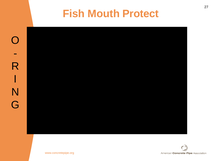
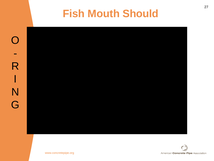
Protect: Protect -> Should (141, 14)
